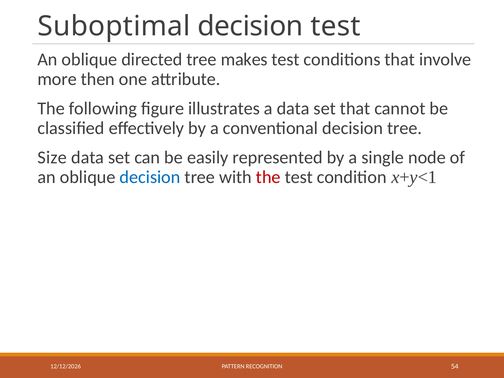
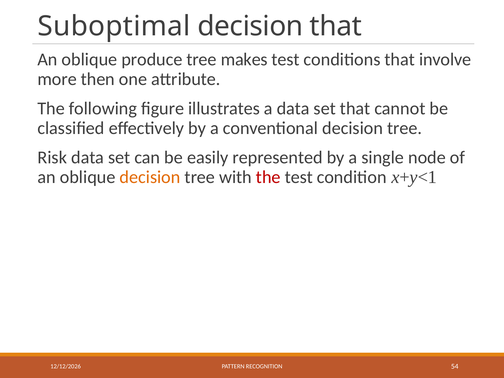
decision test: test -> that (336, 26)
directed: directed -> produce (152, 59)
Size: Size -> Risk (52, 158)
decision colour: blue -> orange (150, 177)
